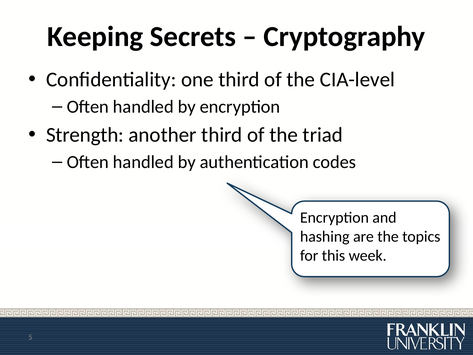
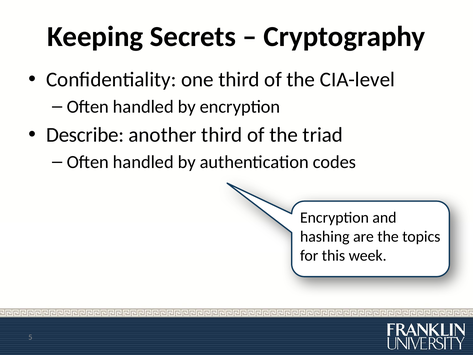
Strength: Strength -> Describe (85, 135)
